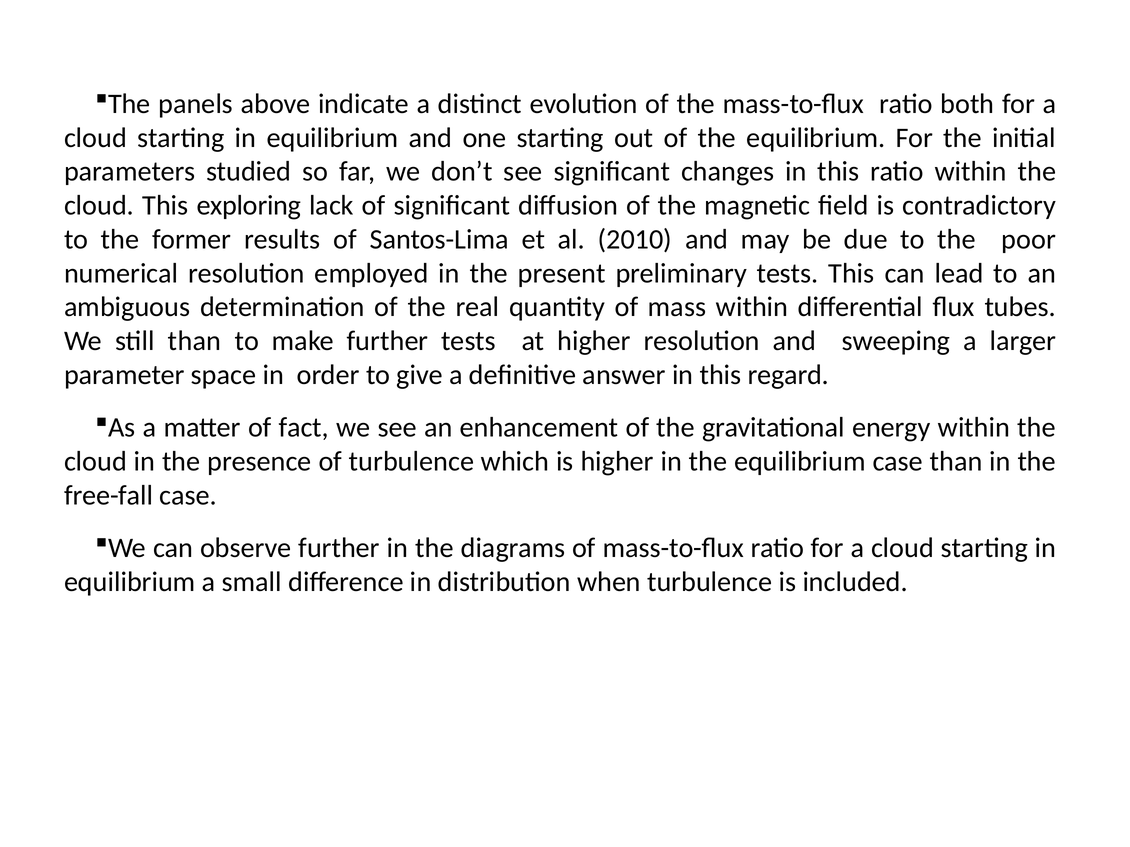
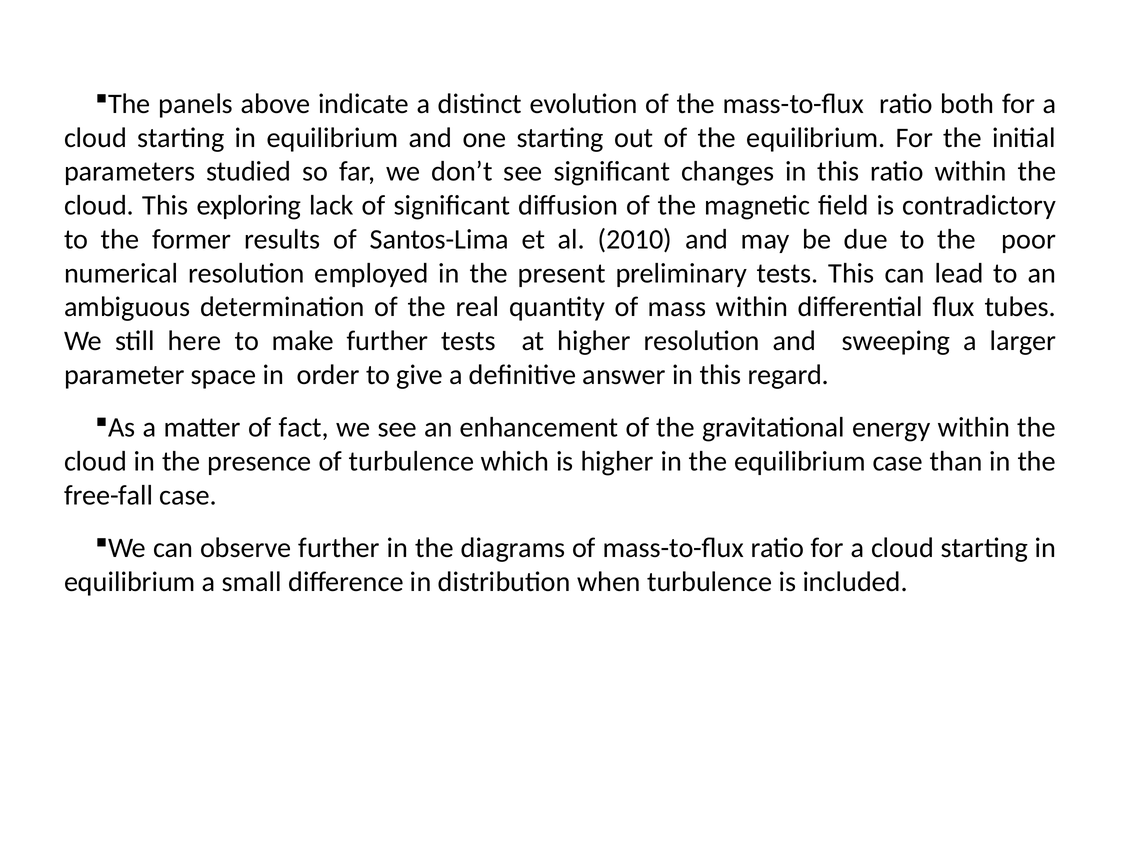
still than: than -> here (195, 341)
